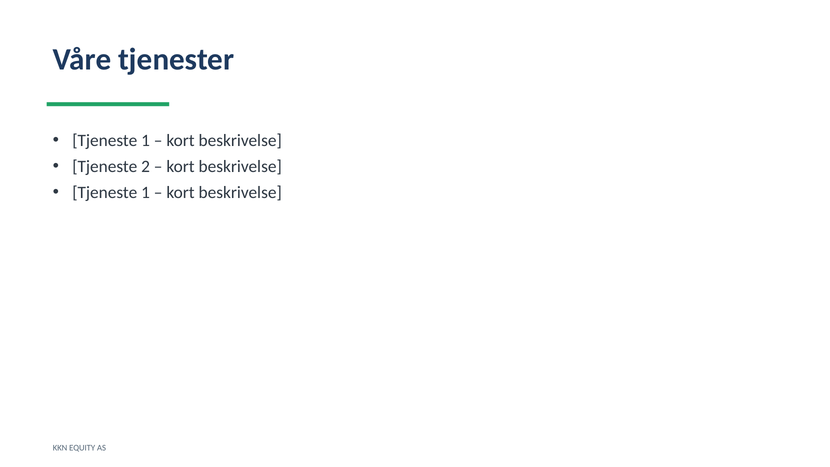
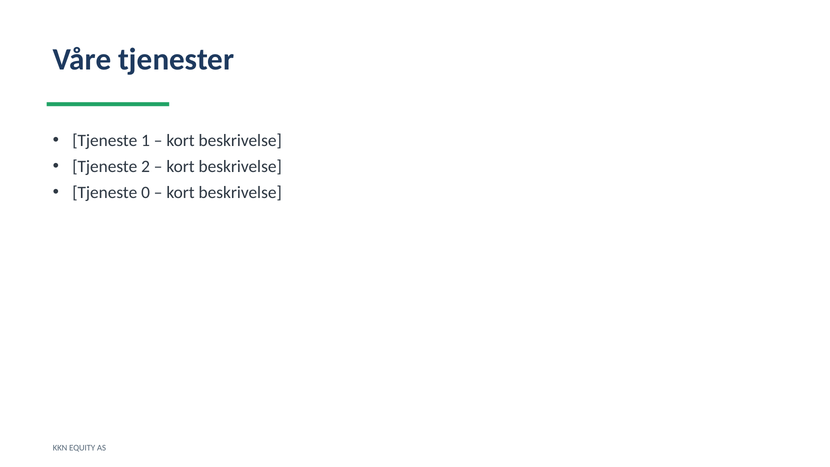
1: 1 -> 0 (146, 192)
